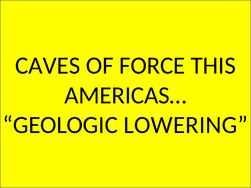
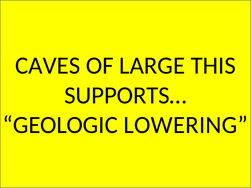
FORCE: FORCE -> LARGE (152, 66)
AMERICAS…: AMERICAS… -> SUPPORTS… (125, 95)
